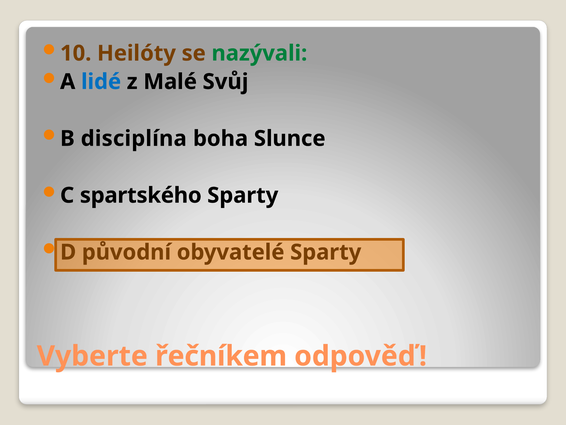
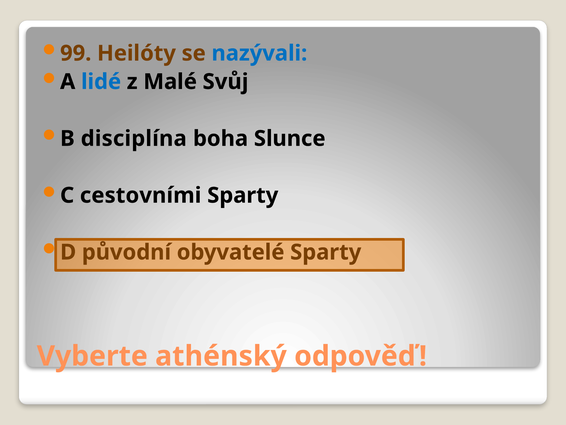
10: 10 -> 99 (76, 53)
nazývali colour: green -> blue (259, 53)
spartského: spartského -> cestovními (141, 195)
řečníkem: řečníkem -> athénský (221, 356)
